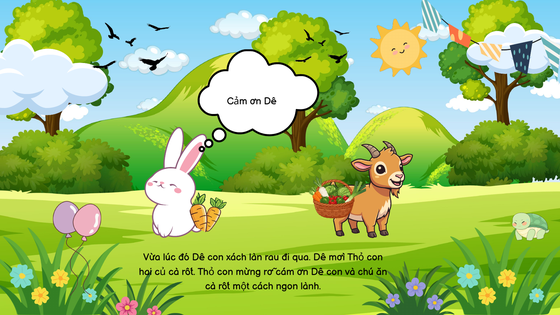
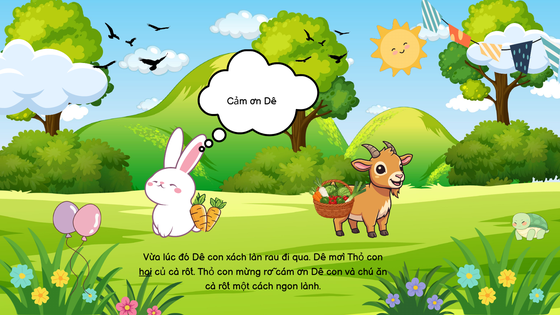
hai underline: none -> present (145, 272)
